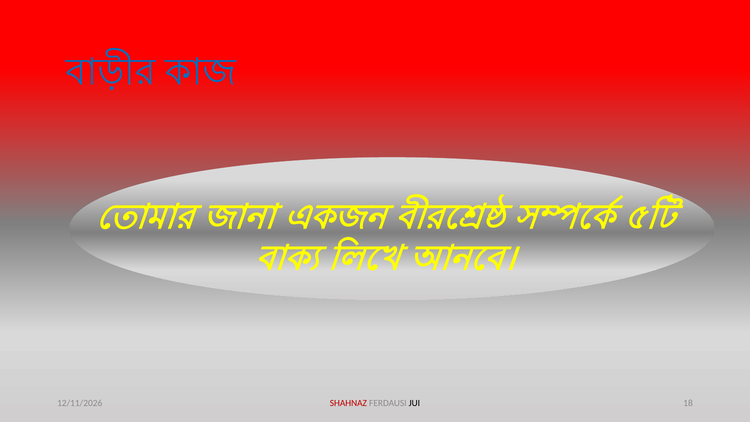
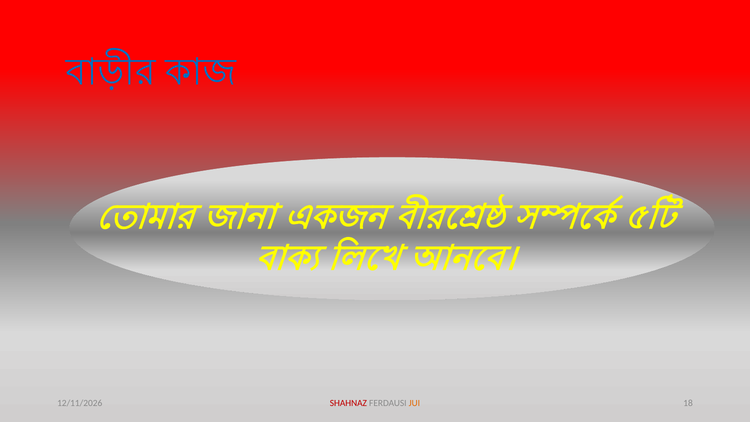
JUI colour: black -> orange (414, 403)
